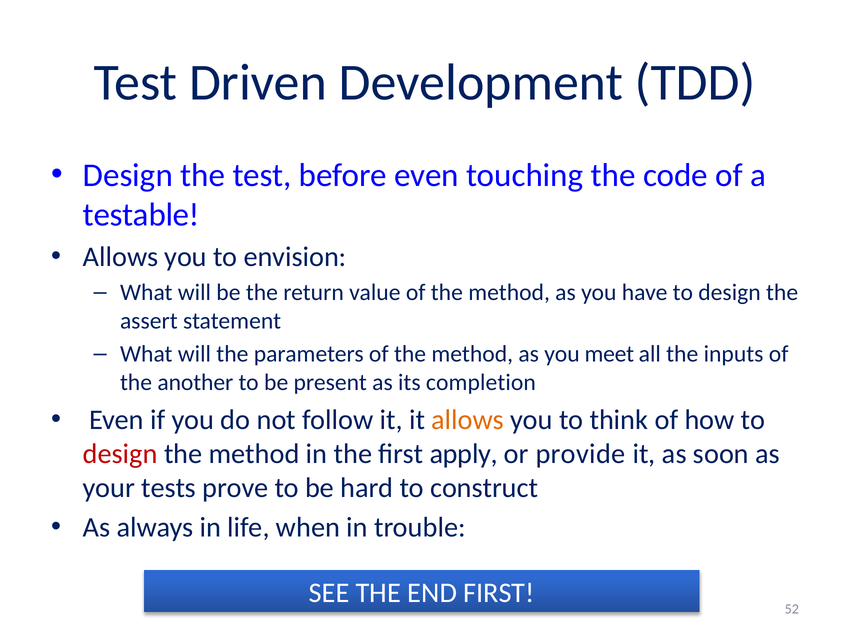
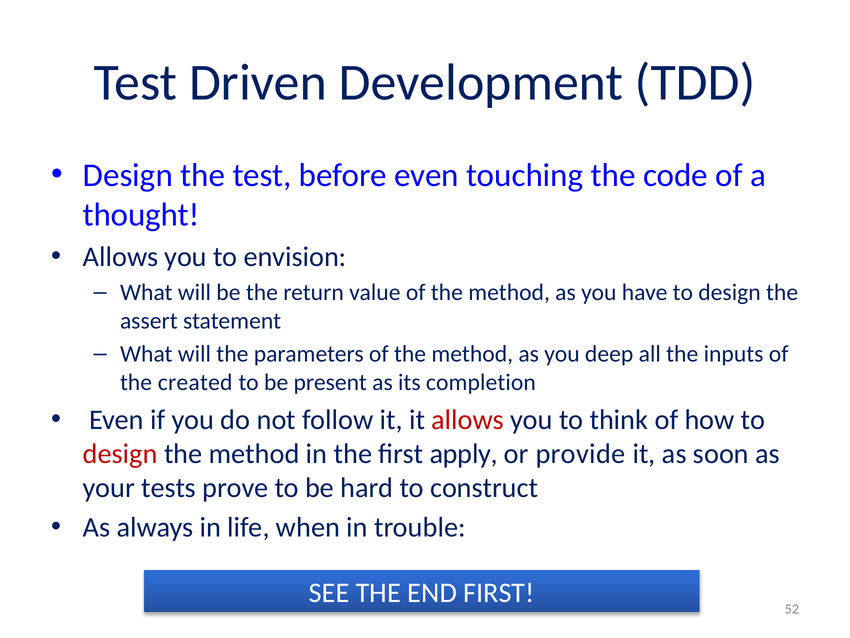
testable: testable -> thought (141, 215)
meet: meet -> deep (609, 354)
another: another -> created (195, 382)
allows colour: orange -> red (468, 419)
